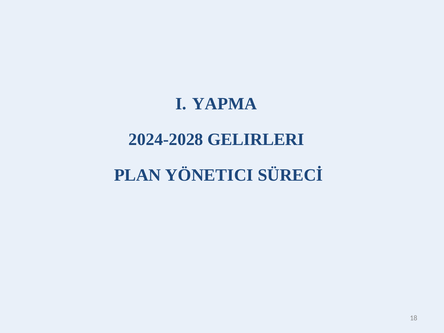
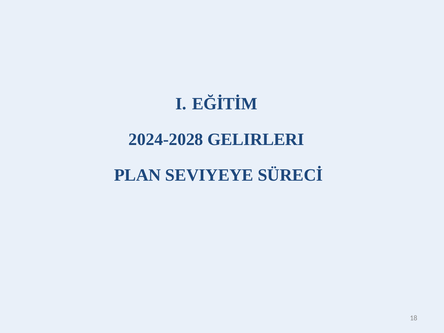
YAPMA: YAPMA -> EĞİTİM (225, 104)
YÖNETICI: YÖNETICI -> SEVIYEYE (209, 175)
